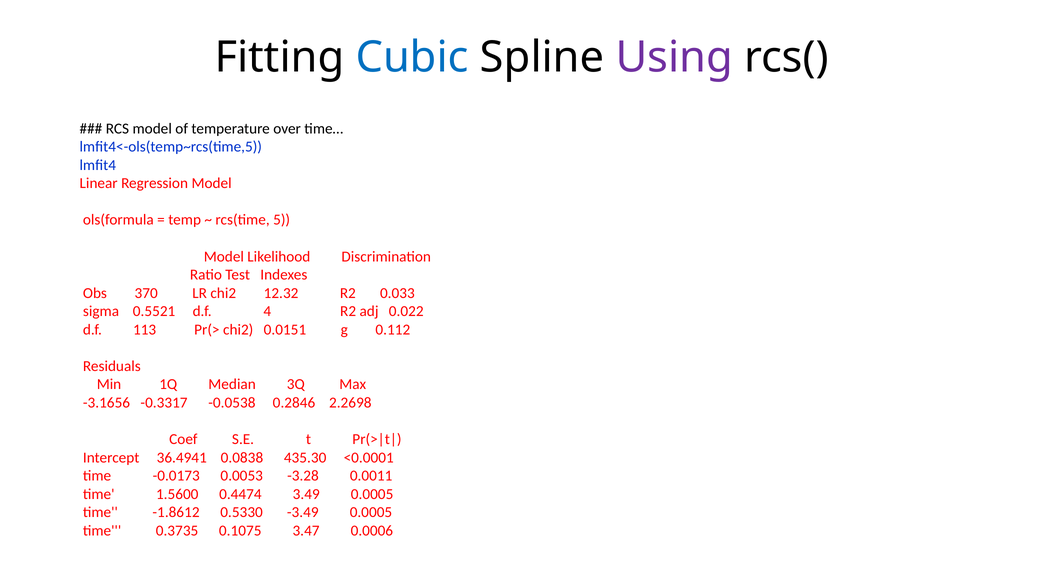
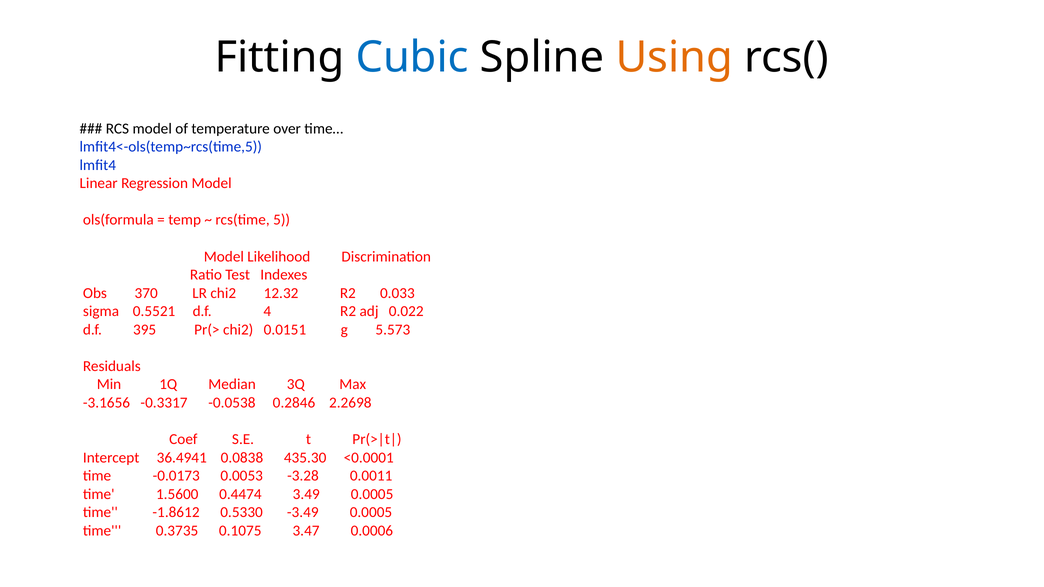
Using colour: purple -> orange (674, 57)
113: 113 -> 395 (145, 330)
0.112: 0.112 -> 5.573 (393, 330)
